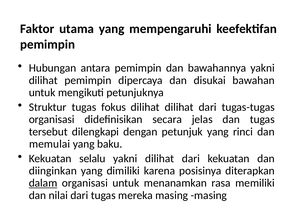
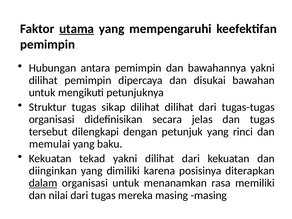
utama underline: none -> present (77, 29)
fokus: fokus -> sikap (114, 107)
selalu: selalu -> tekad (92, 159)
